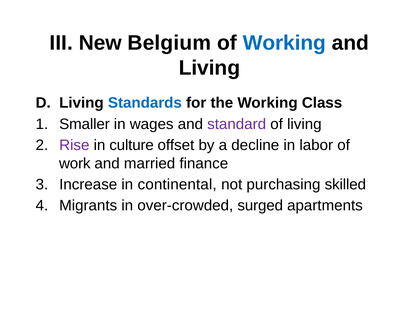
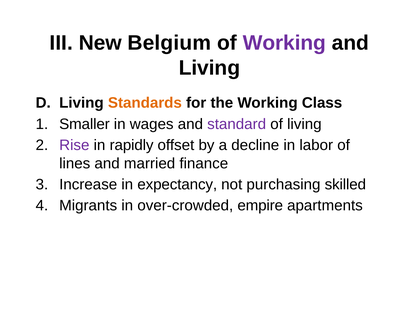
Working colour: blue -> purple (284, 43)
Standards colour: blue -> orange (145, 103)
culture: culture -> rapidly (132, 145)
work: work -> lines (75, 163)
continental: continental -> expectancy (177, 185)
surged: surged -> empire (260, 206)
